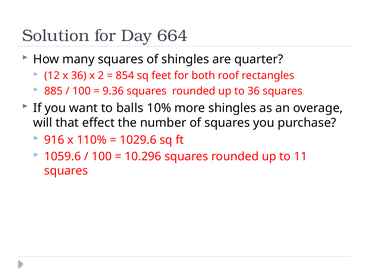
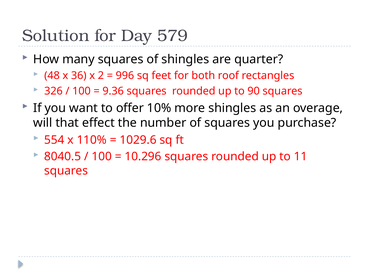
664: 664 -> 579 (173, 36)
12: 12 -> 48 (52, 76)
854: 854 -> 996 (125, 76)
885: 885 -> 326 (53, 91)
to 36: 36 -> 90 (254, 91)
balls: balls -> offer (130, 108)
916: 916 -> 554 (54, 140)
1059.6: 1059.6 -> 8040.5 (63, 156)
